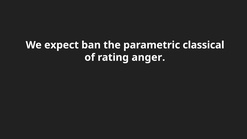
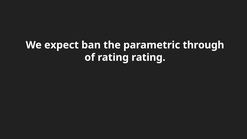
classical: classical -> through (203, 45)
rating anger: anger -> rating (148, 57)
